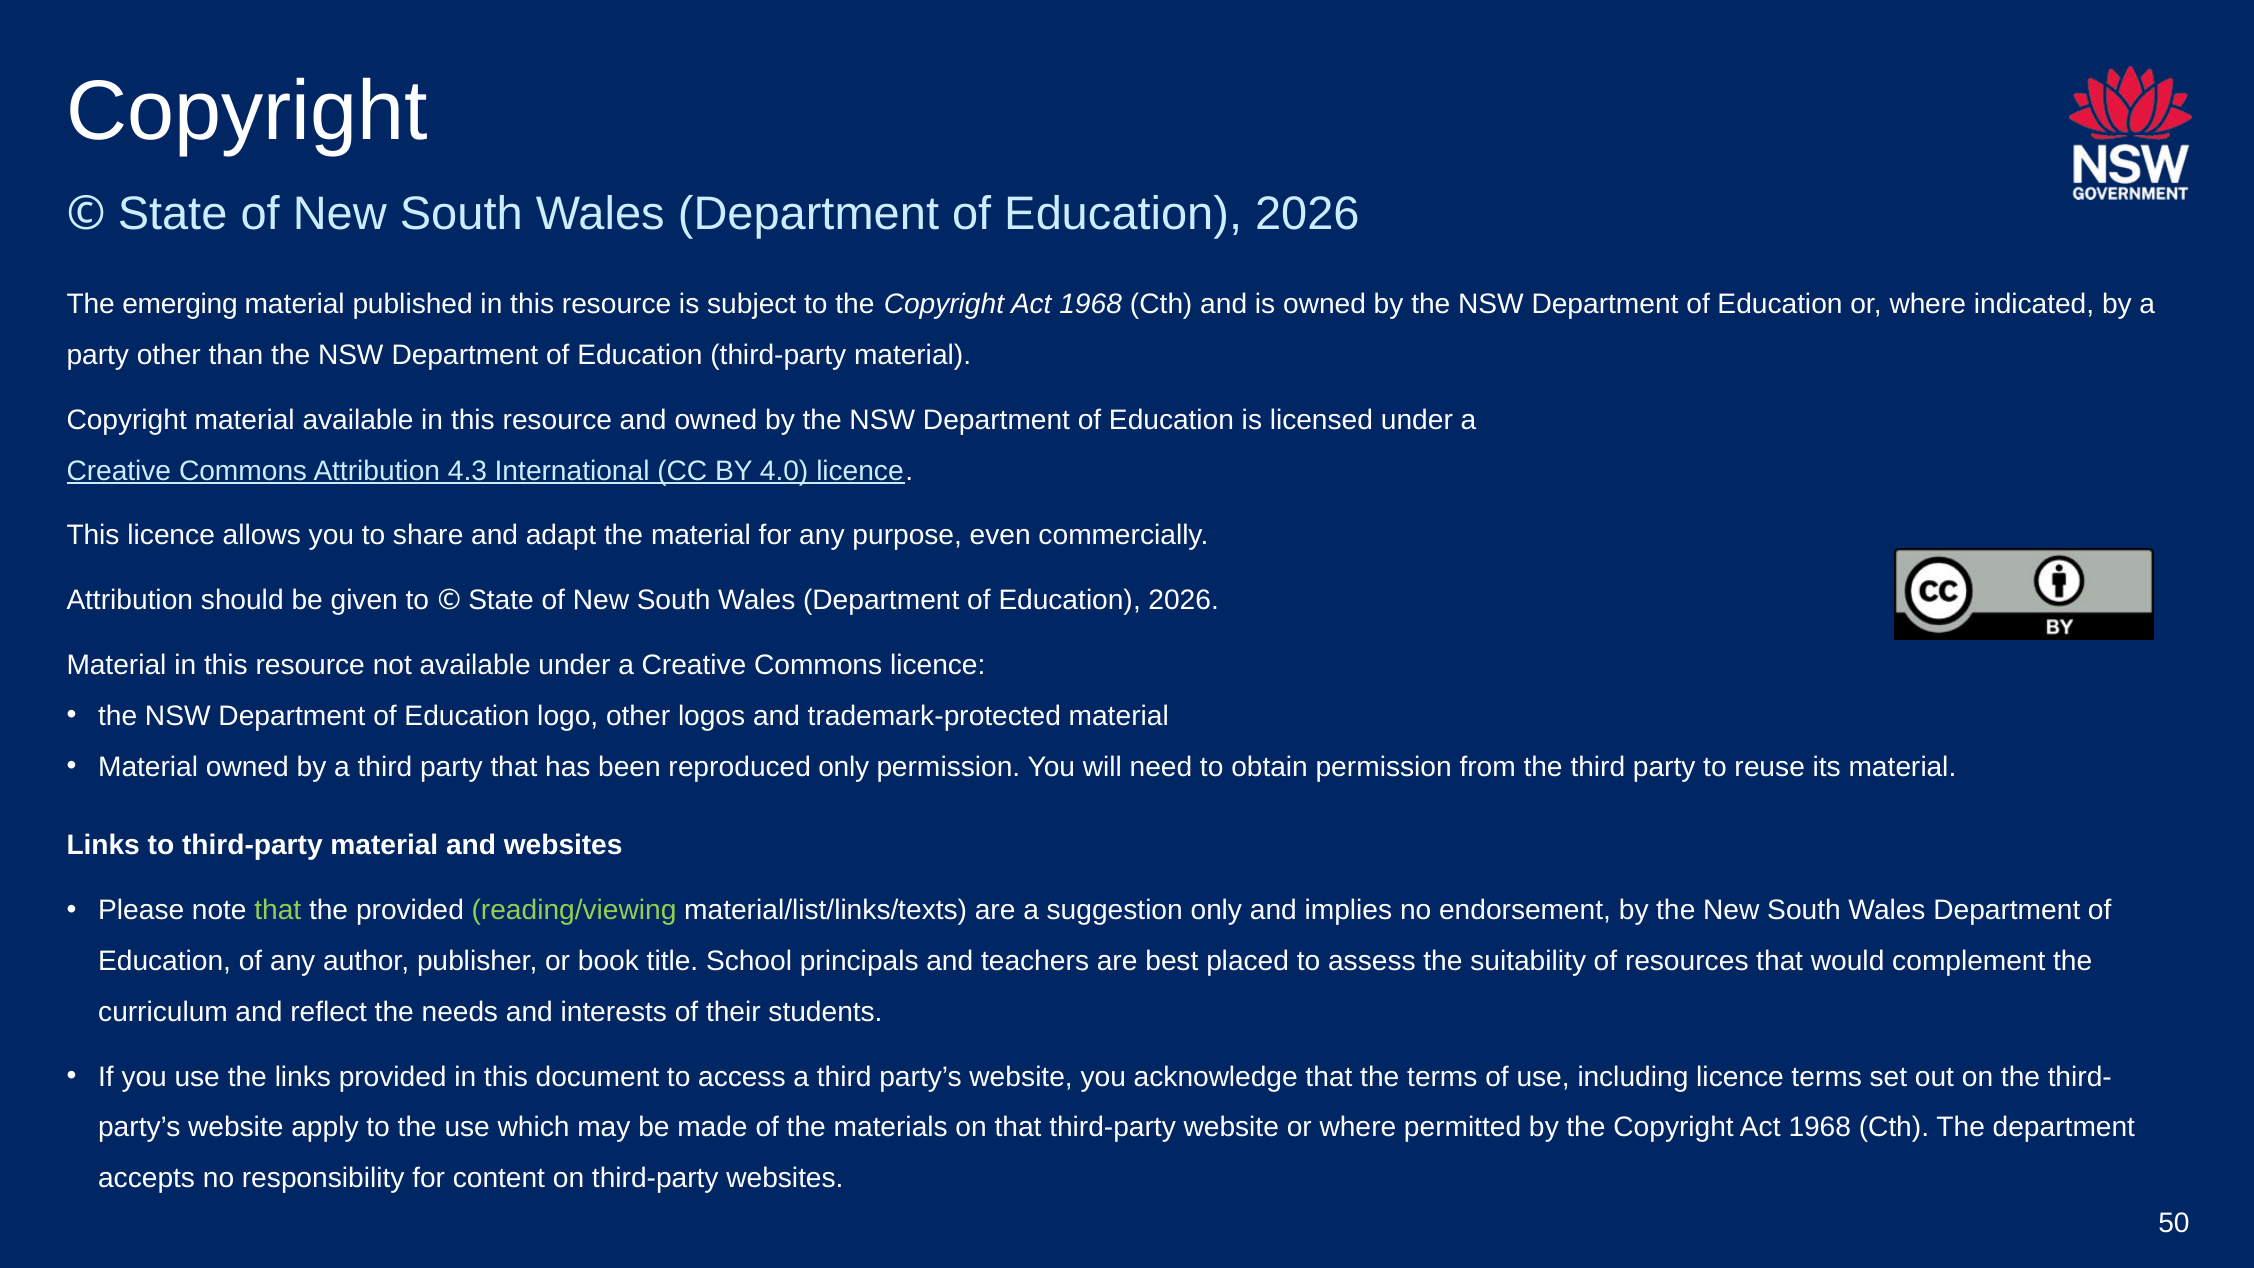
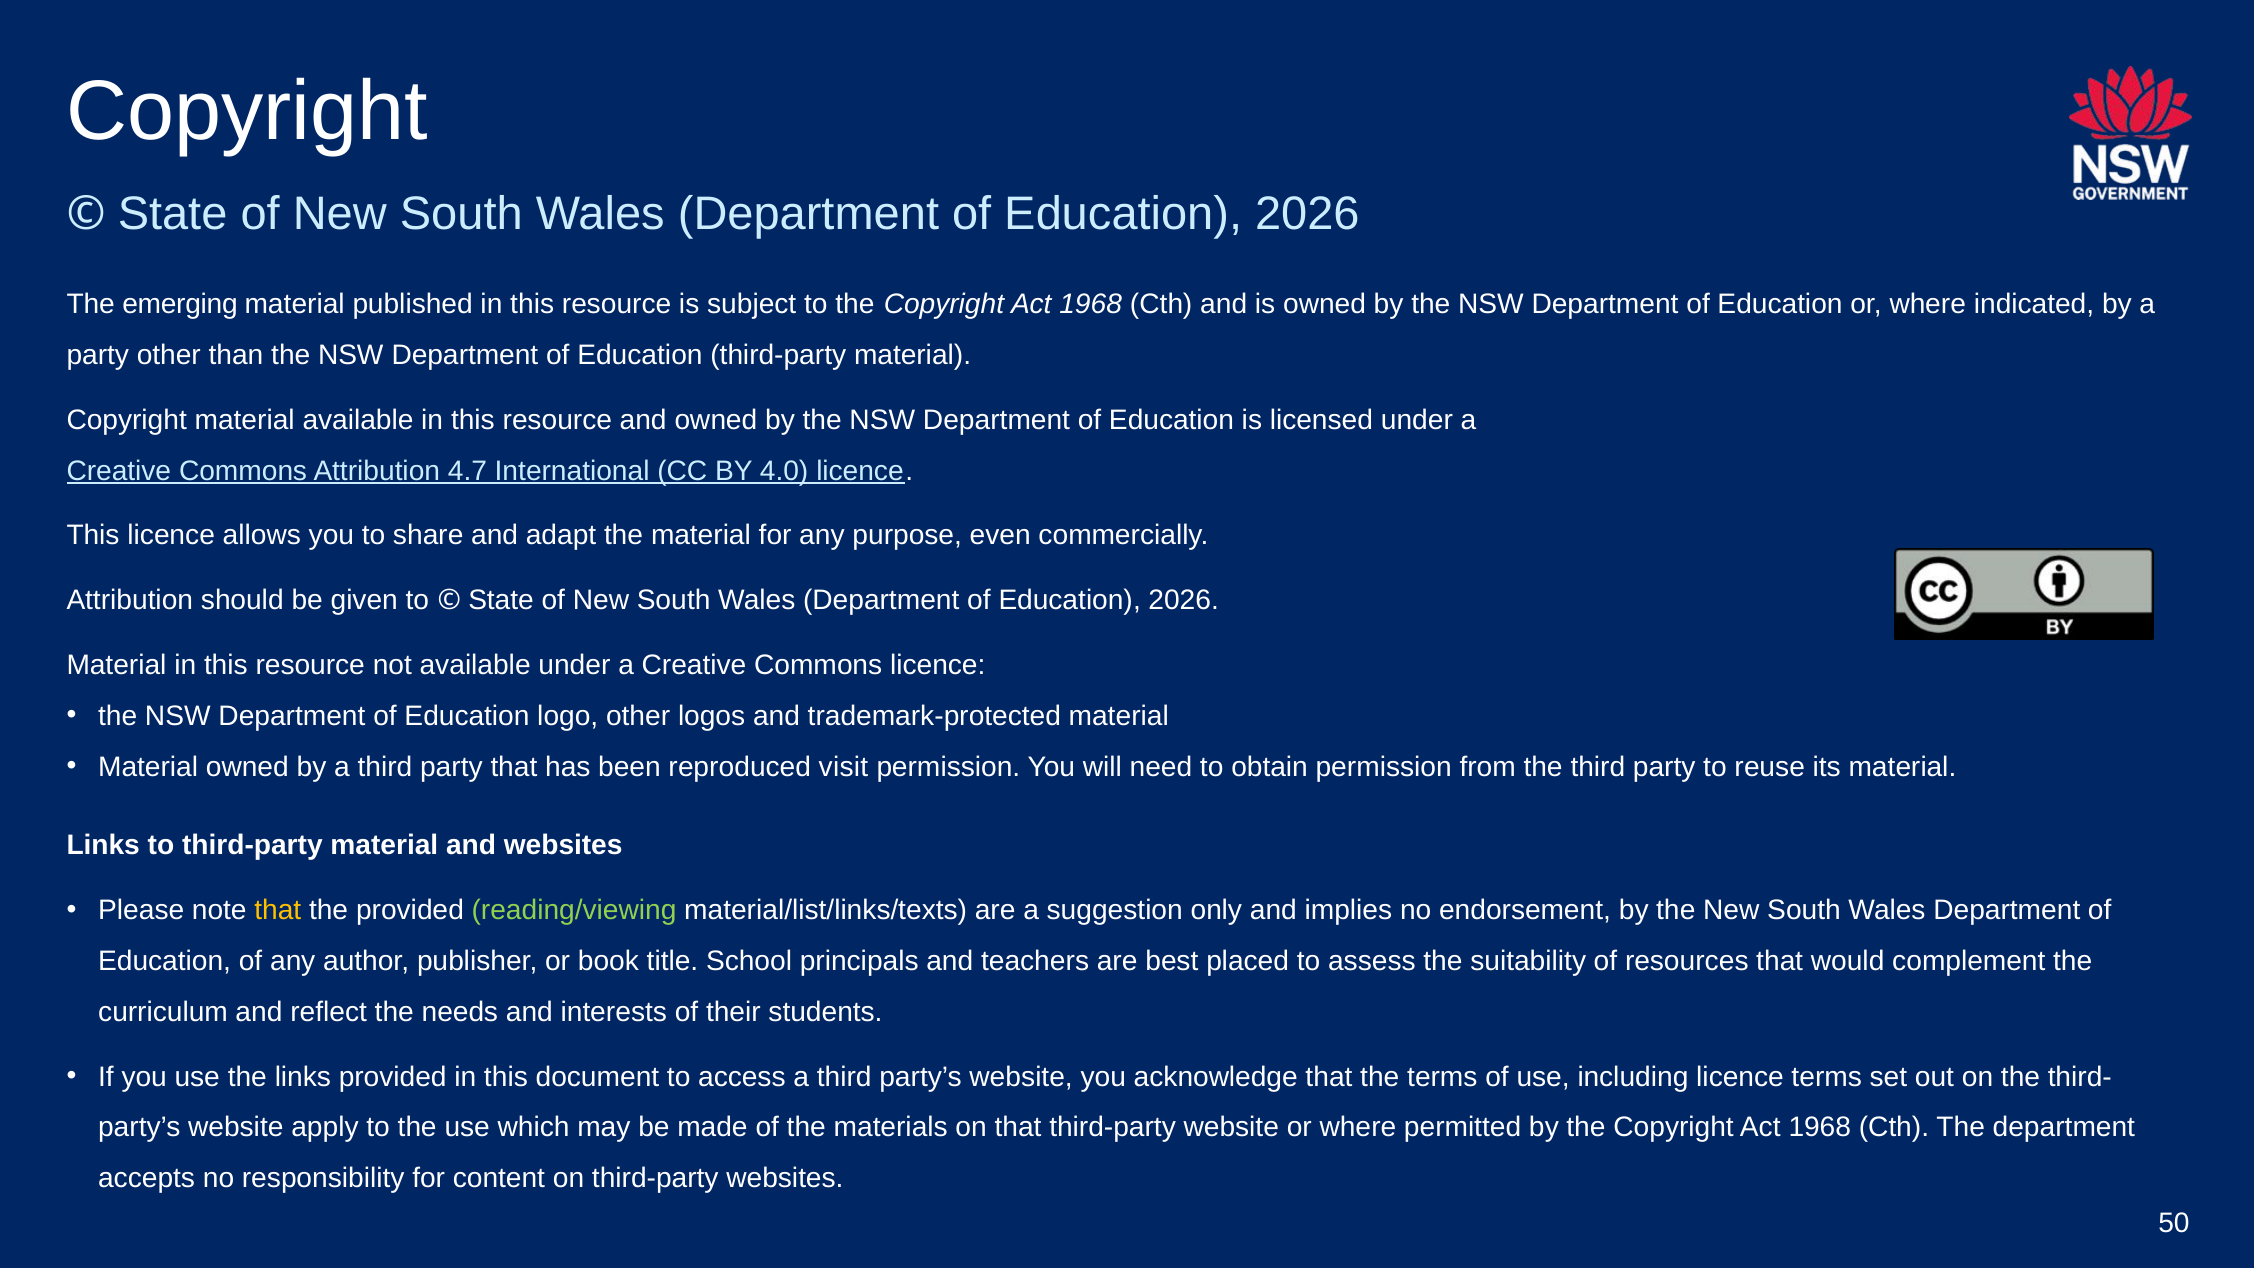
4.3: 4.3 -> 4.7 (467, 471)
reproduced only: only -> visit (843, 767)
that colour: light green -> yellow (278, 910)
